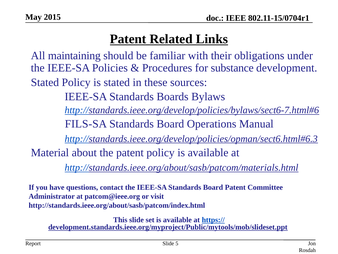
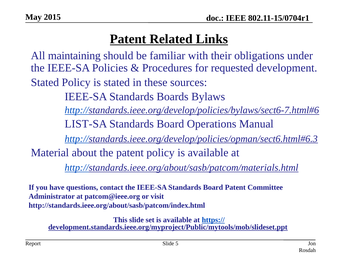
substance: substance -> requested (232, 68)
FILS-SA: FILS-SA -> LIST-SA (86, 124)
